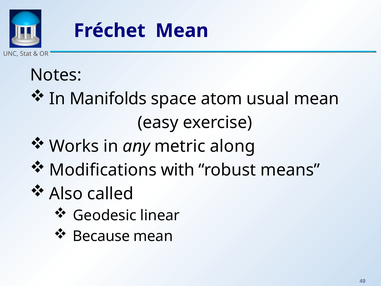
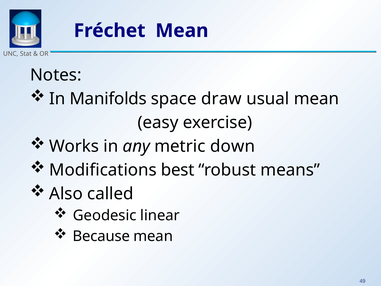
atom: atom -> draw (221, 99)
along: along -> down (233, 146)
with: with -> best (178, 170)
